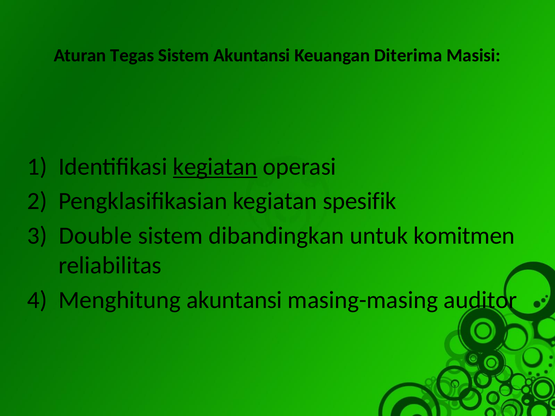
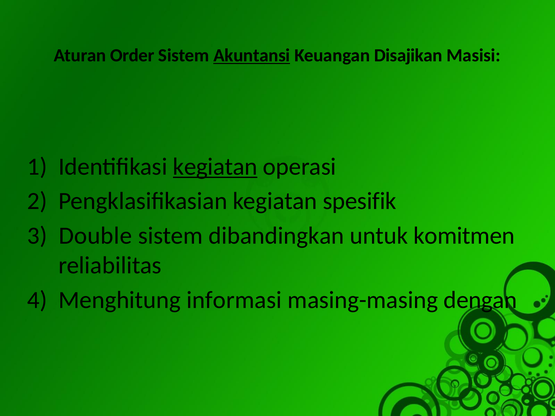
Tegas: Tegas -> Order (132, 55)
Akuntansi underline: none -> present (252, 55)
Diterima: Diterima -> Disajikan (408, 55)
Menghitung akuntansi: akuntansi -> informasi (234, 300)
auditor: auditor -> dengan (480, 300)
